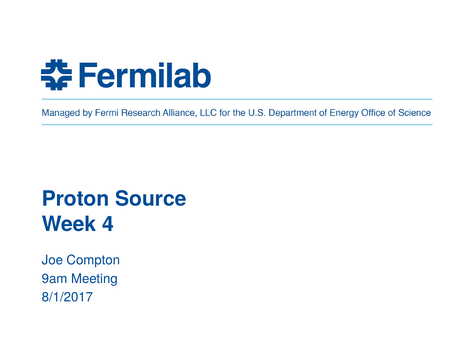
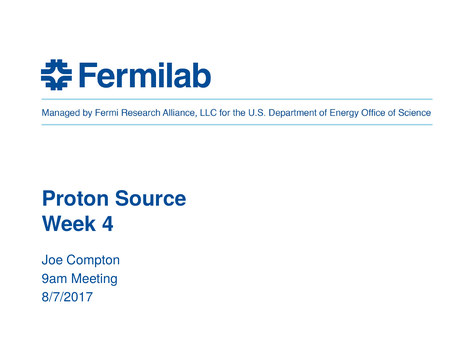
8/1/2017: 8/1/2017 -> 8/7/2017 (67, 297)
